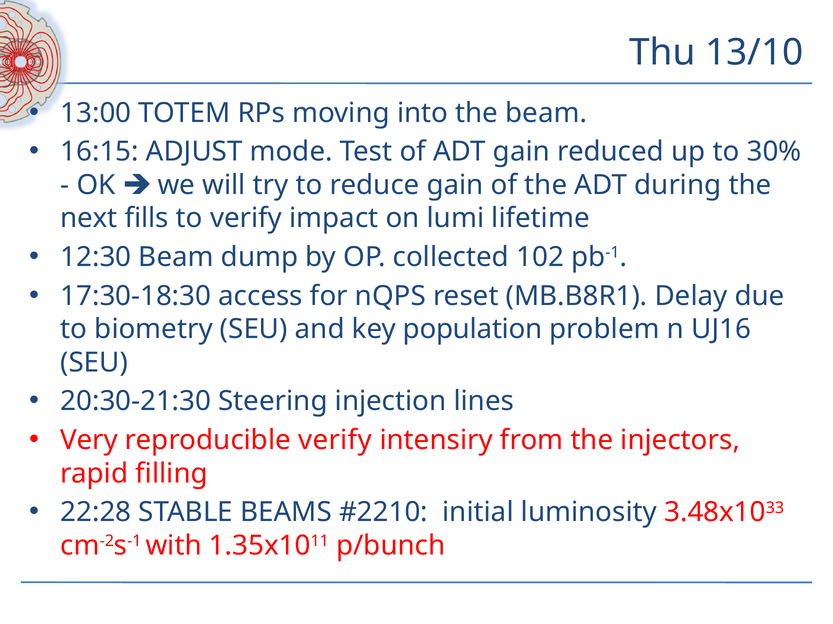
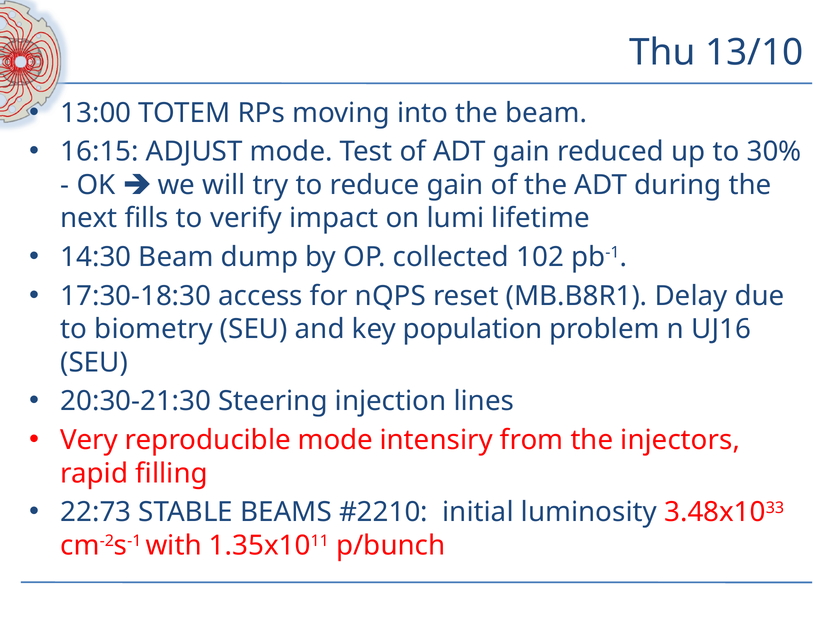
12:30: 12:30 -> 14:30 (96, 257)
reproducible verify: verify -> mode (335, 441)
22:28: 22:28 -> 22:73 (96, 513)
